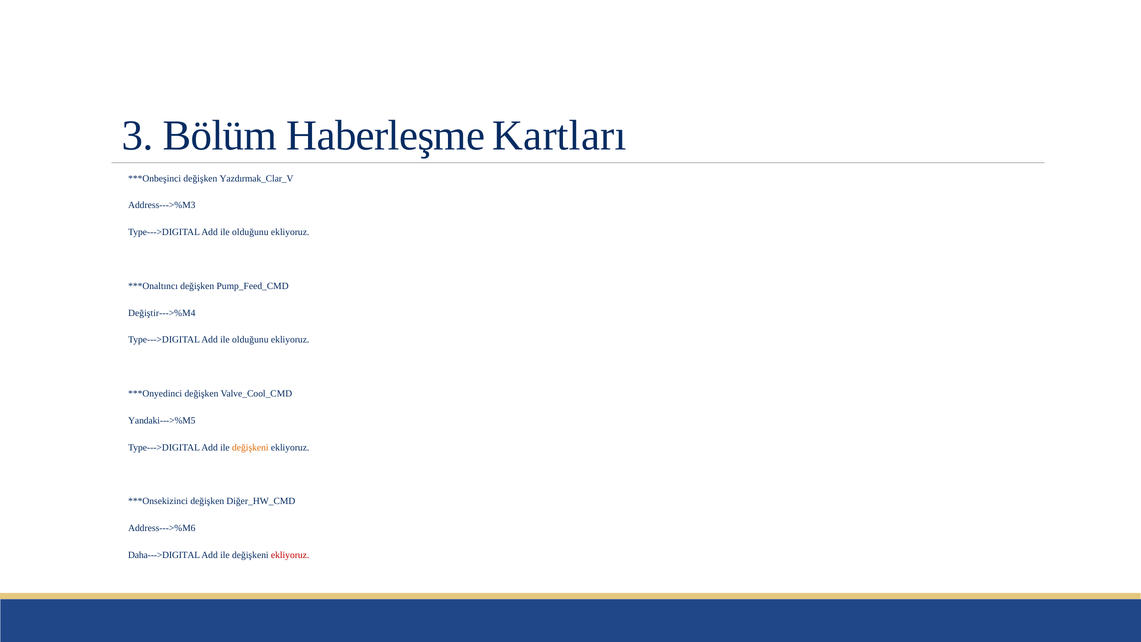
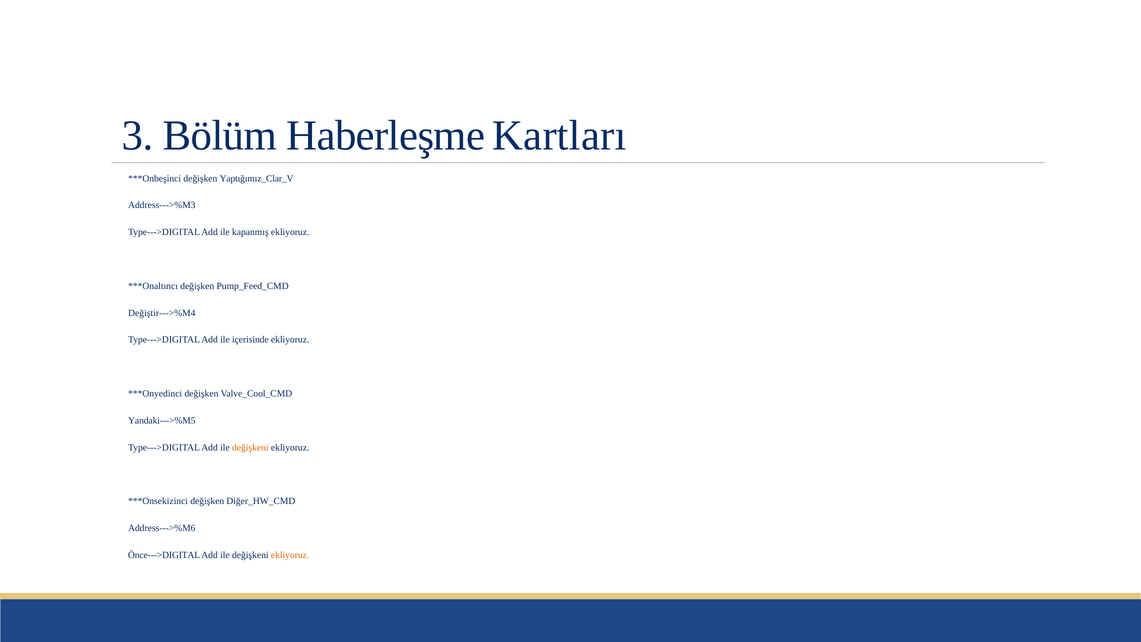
Yazdırmak_Clar_V: Yazdırmak_Clar_V -> Yaptığımız_Clar_V (257, 178)
olduğunu: olduğunu -> kapanmış (250, 232)
olduğunu: olduğunu -> içerisinde (250, 340)
Daha--->DIGITAL: Daha--->DIGITAL -> Önce--->DIGITAL (164, 555)
ekliyoruz colour: red -> orange (290, 555)
